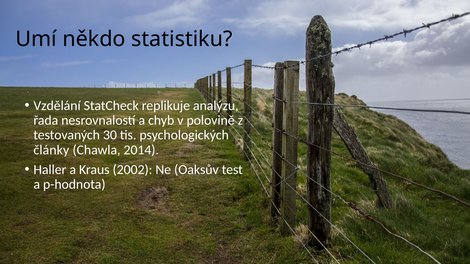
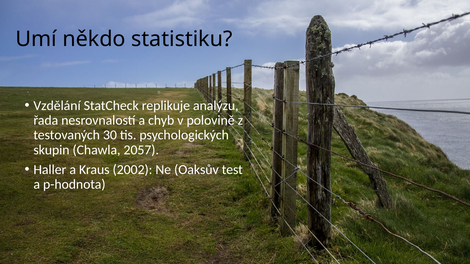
články: články -> skupin (51, 150)
2014: 2014 -> 2057 (141, 150)
